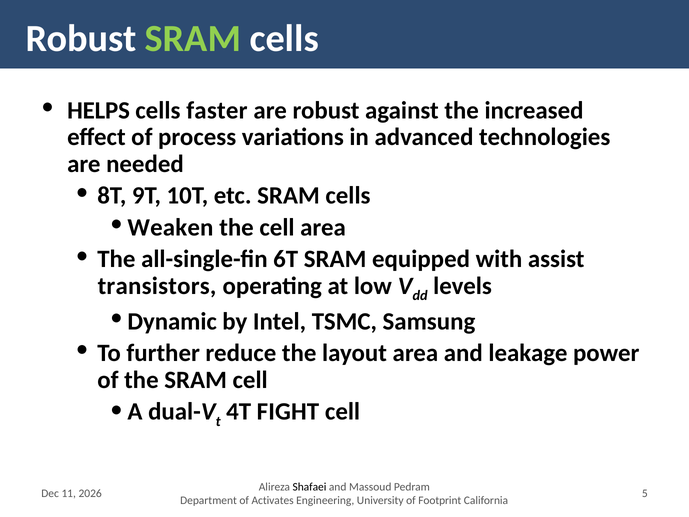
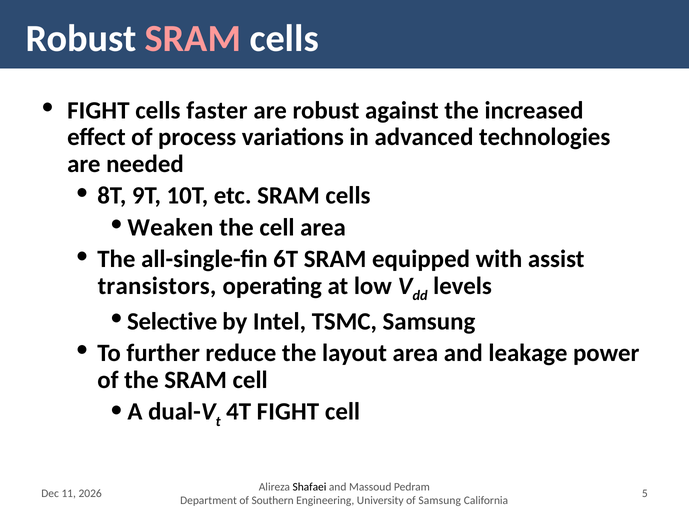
SRAM colour: light green -> pink (193, 39)
HELPS: HELPS -> FIGHT (98, 110)
Dynamic: Dynamic -> Selective (172, 321)
Activates: Activates -> Southern (273, 500)
of Footprint: Footprint -> Samsung (440, 500)
